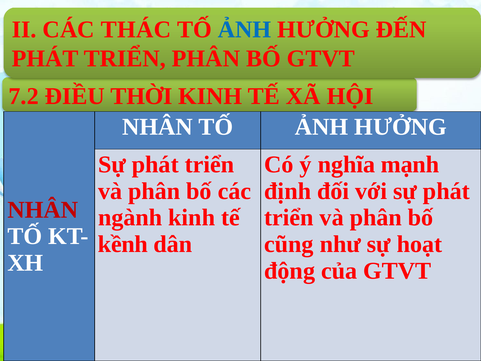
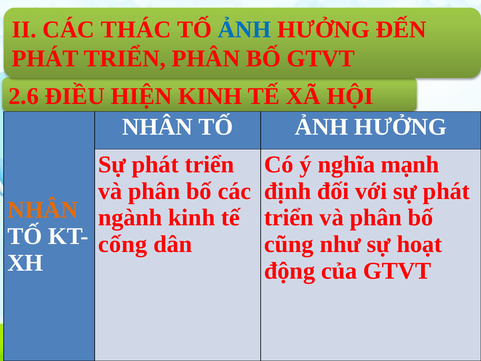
7.2: 7.2 -> 2.6 (24, 96)
THỜI: THỜI -> HIỆN (142, 96)
NHÂN colour: red -> orange (43, 210)
kềnh: kềnh -> cống (123, 244)
